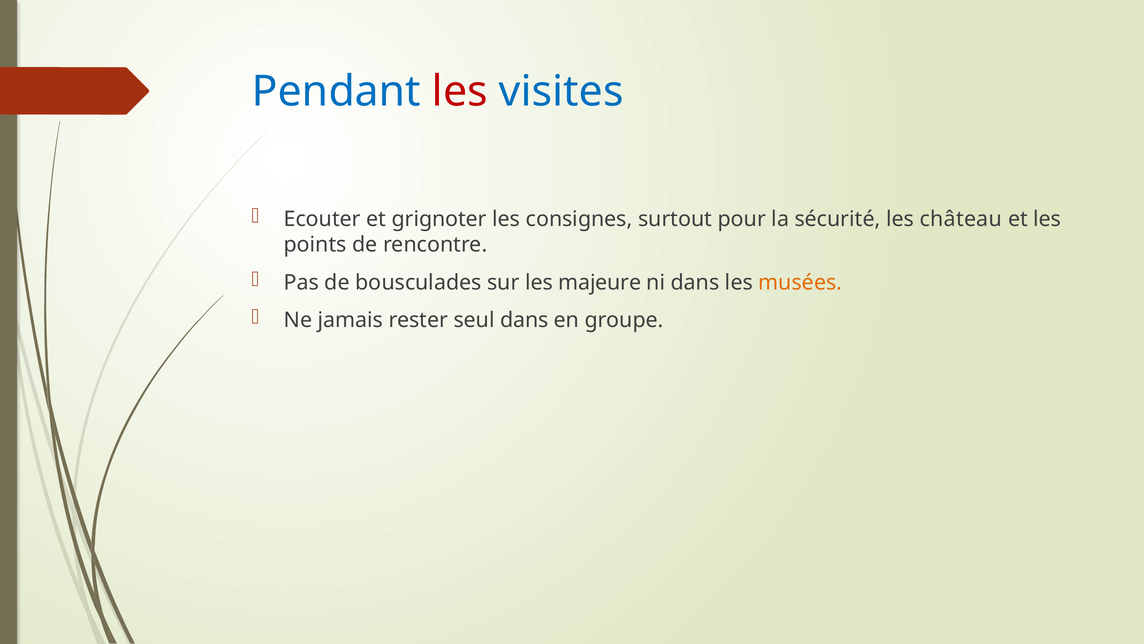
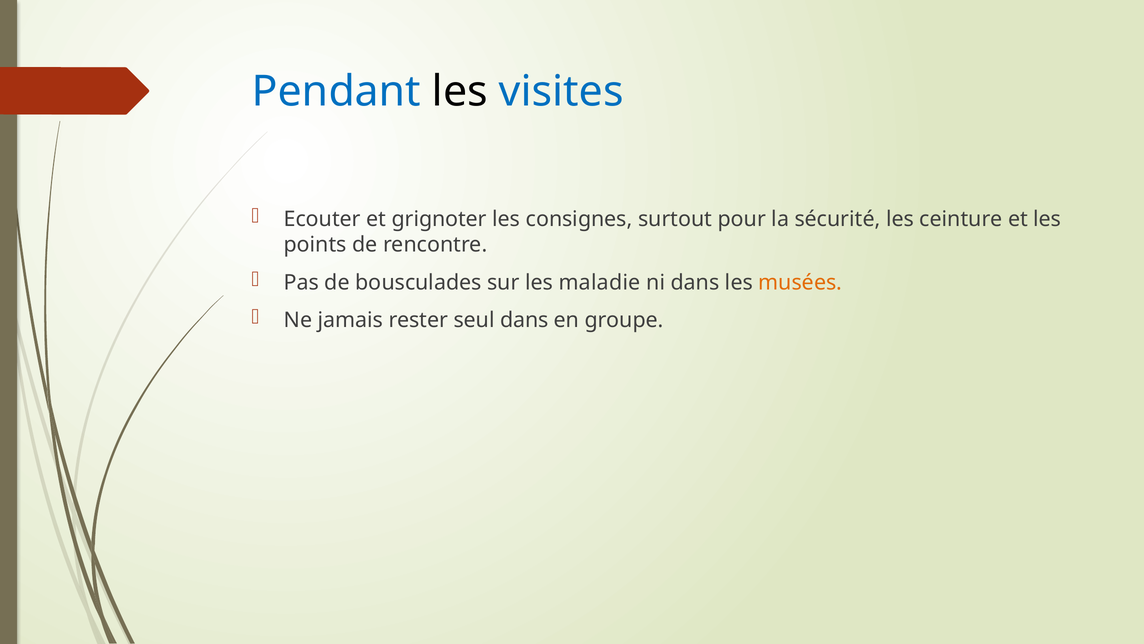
les colour: red -> black (460, 92)
château: château -> ceinture (961, 219)
majeure: majeure -> maladie (600, 282)
